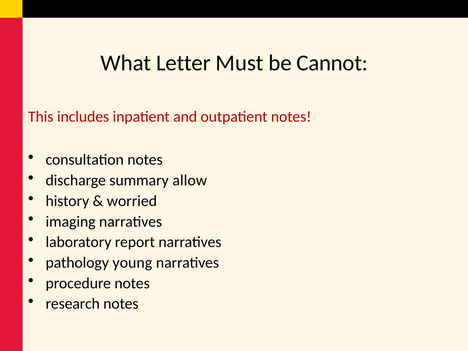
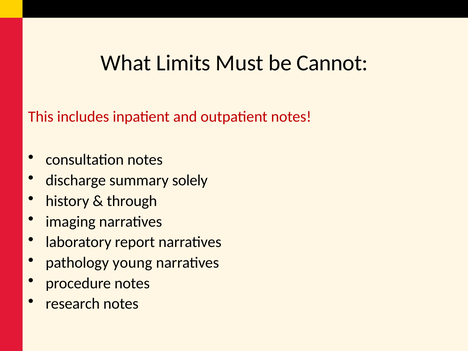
Letter: Letter -> Limits (183, 63)
allow: allow -> solely (190, 180)
worried: worried -> through (132, 201)
